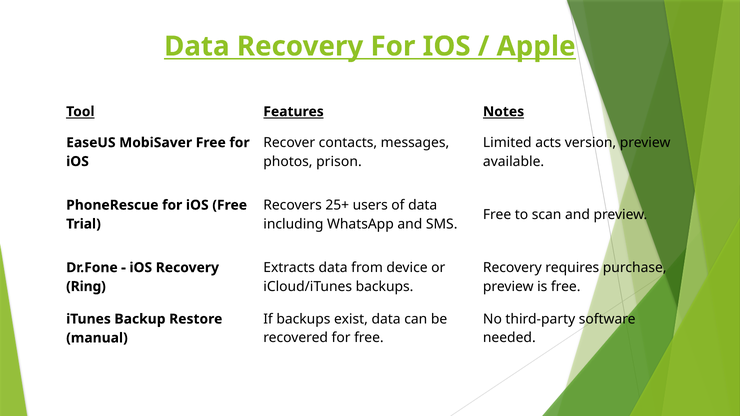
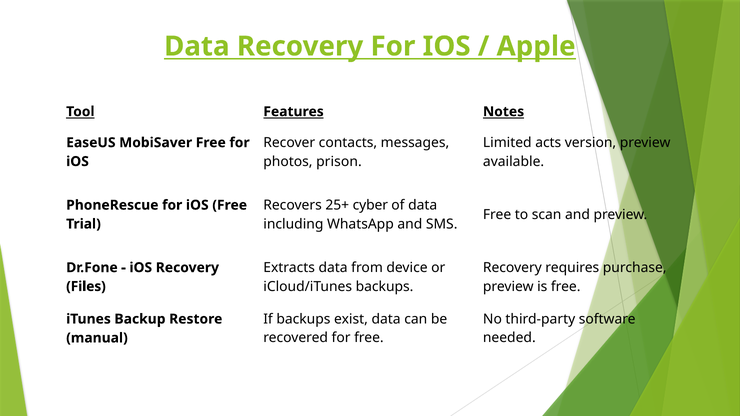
users: users -> cyber (370, 205)
Ring: Ring -> Files (86, 287)
